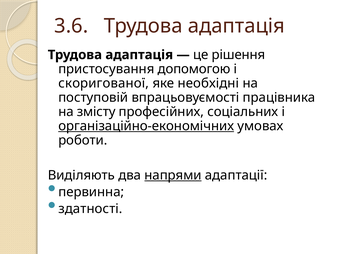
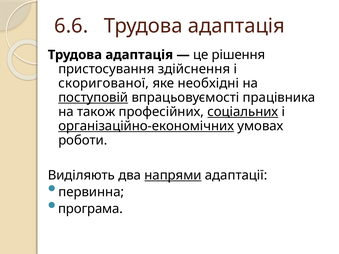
3.6: 3.6 -> 6.6 (71, 26)
допомогою: допомогою -> здійснення (194, 69)
поступовій underline: none -> present (93, 98)
змісту: змісту -> також (96, 112)
соціальних underline: none -> present (243, 112)
здатності: здатності -> програма (91, 209)
